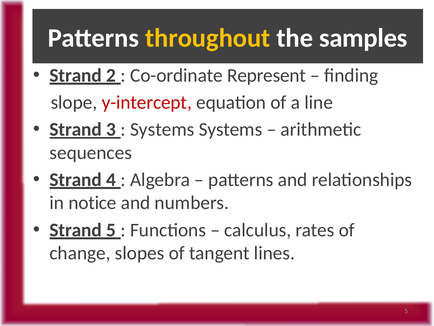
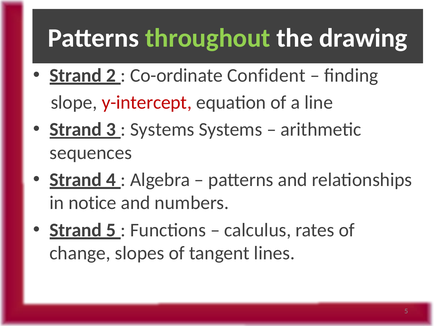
throughout colour: yellow -> light green (208, 38)
samples: samples -> drawing (363, 38)
Represent: Represent -> Confident (266, 75)
